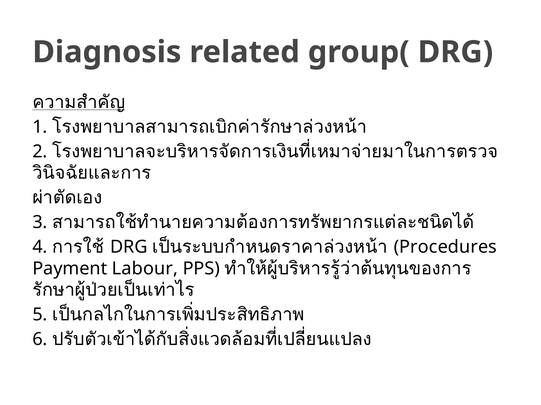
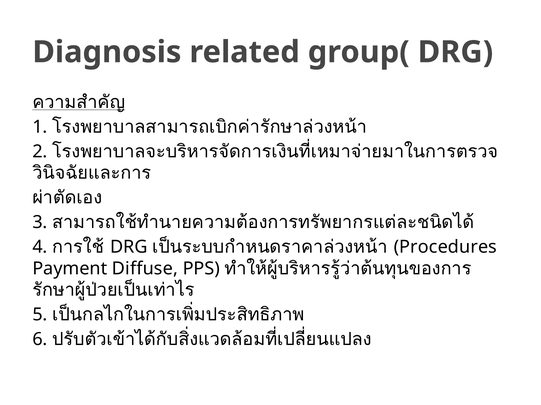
Labour: Labour -> Diffuse (145, 269)
